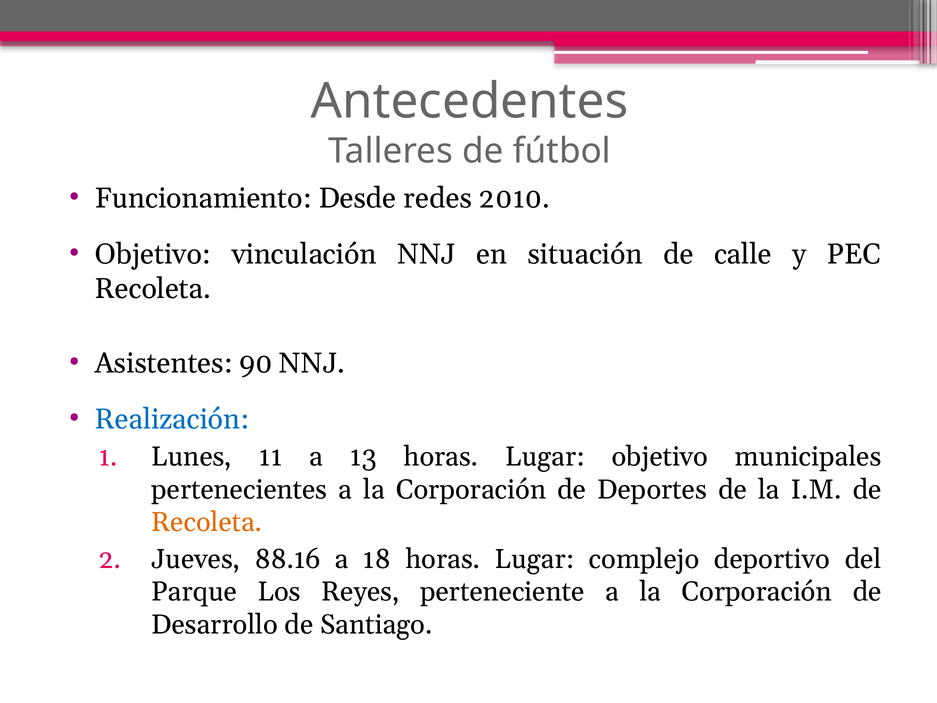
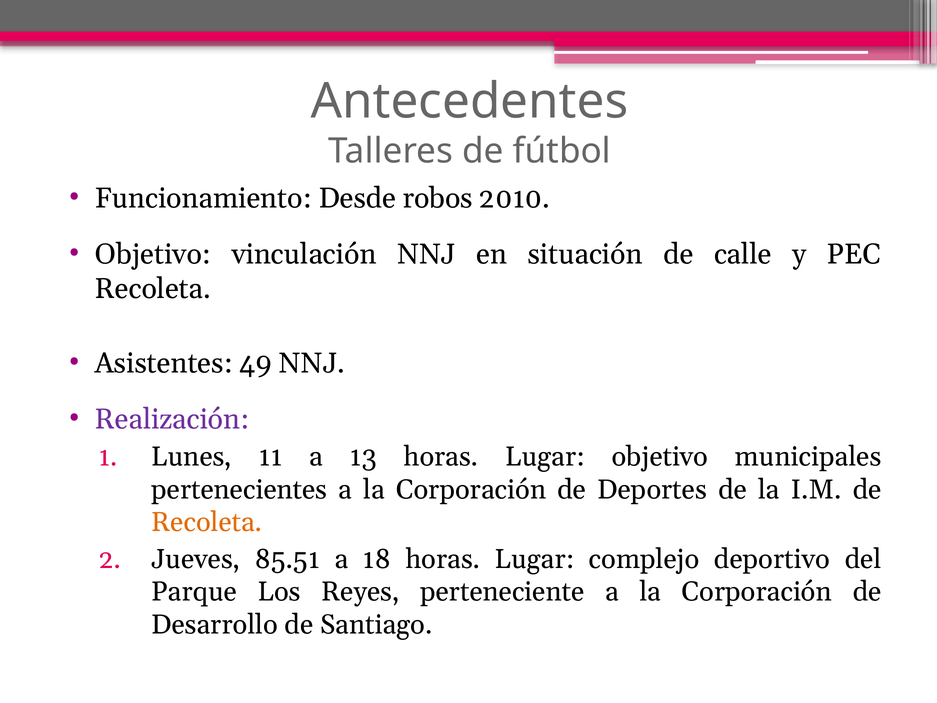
redes: redes -> robos (438, 198)
90: 90 -> 49 (256, 363)
Realización colour: blue -> purple (172, 419)
88.16: 88.16 -> 85.51 (287, 559)
